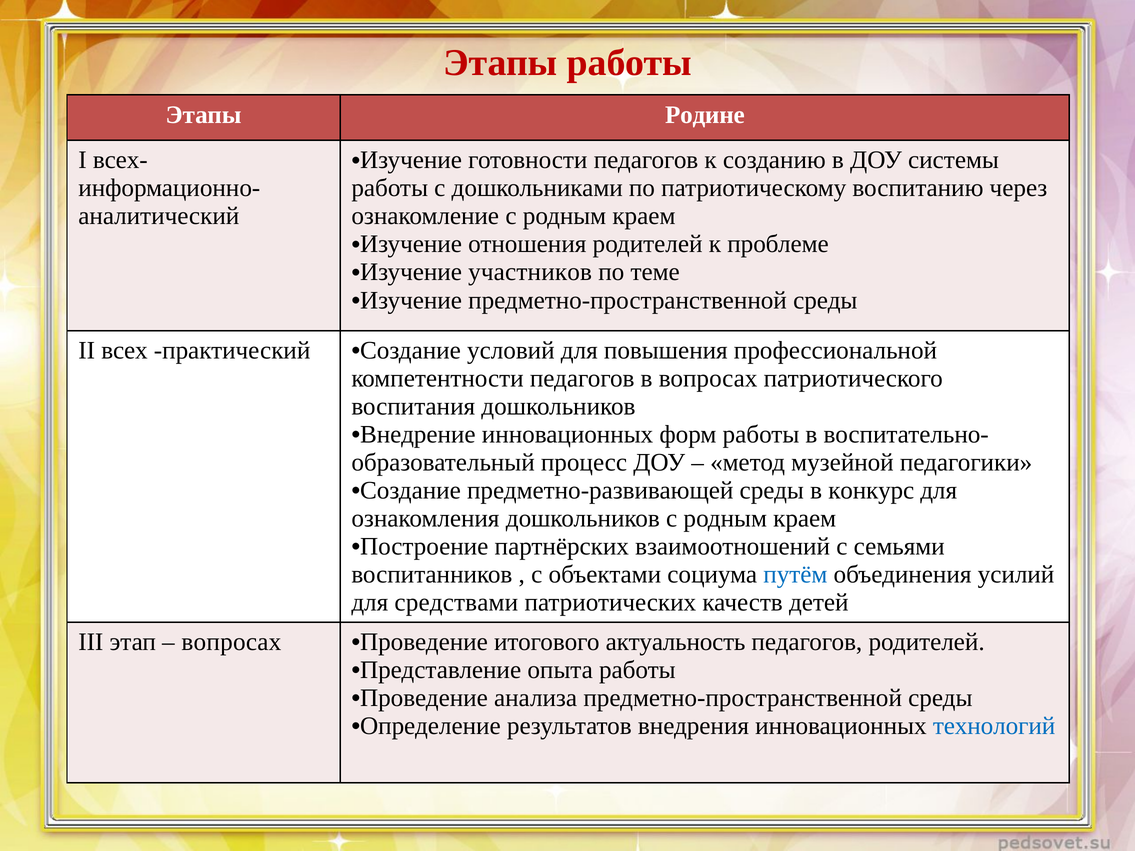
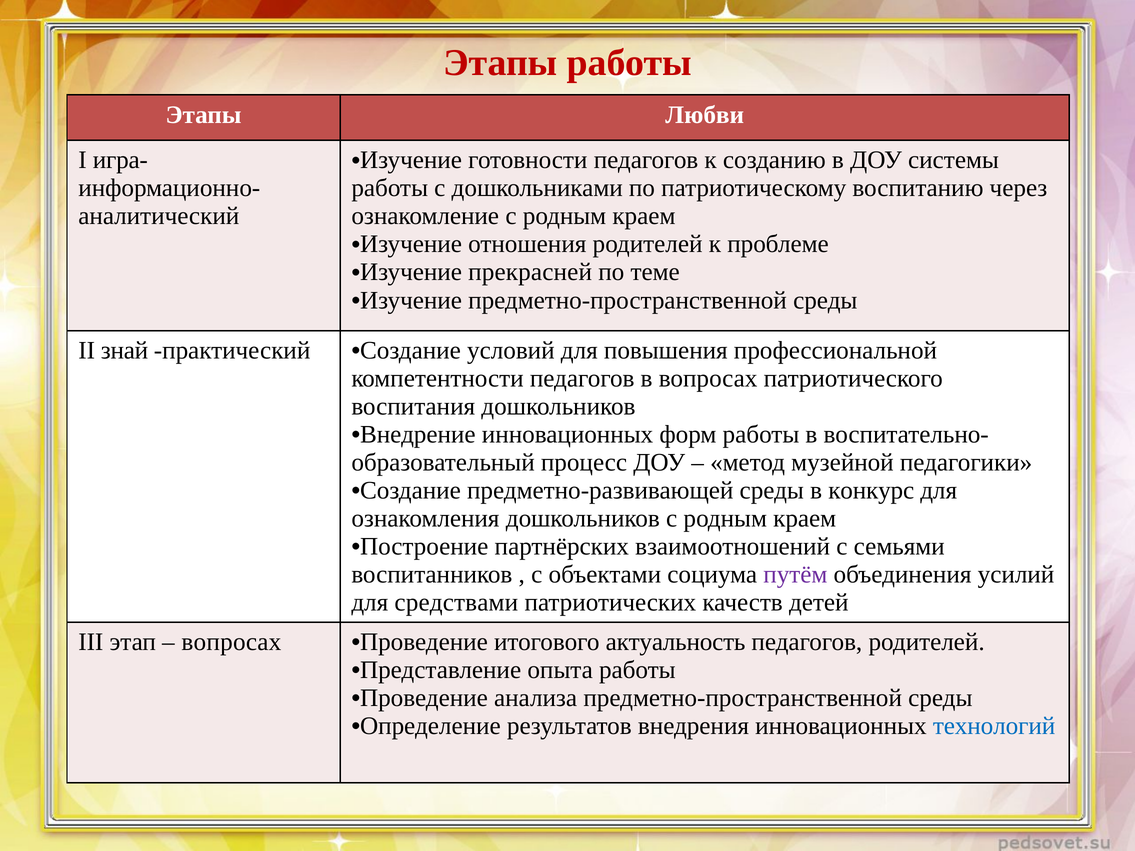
Родине: Родине -> Любви (705, 115)
всех-: всех- -> игра- (120, 160)
участников: участников -> прекрасней (530, 272)
всех: всех -> знай (125, 351)
путём colour: blue -> purple (795, 575)
